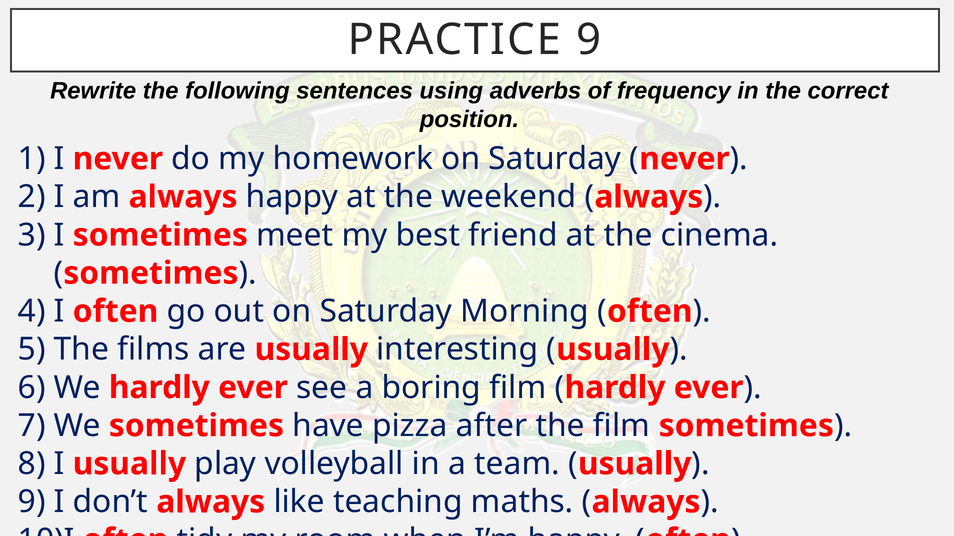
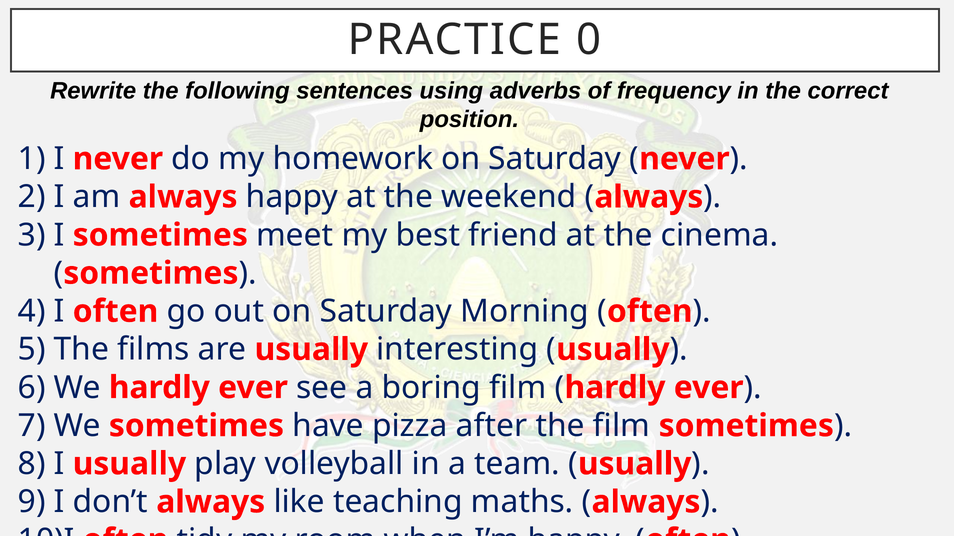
PRACTICE 9: 9 -> 0 (589, 40)
